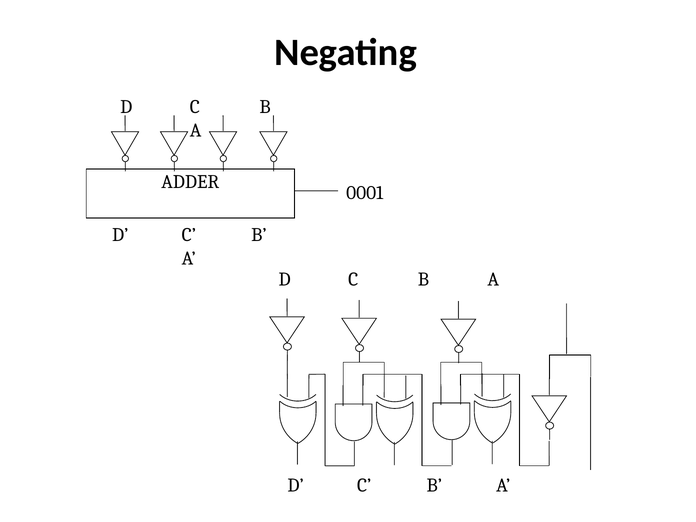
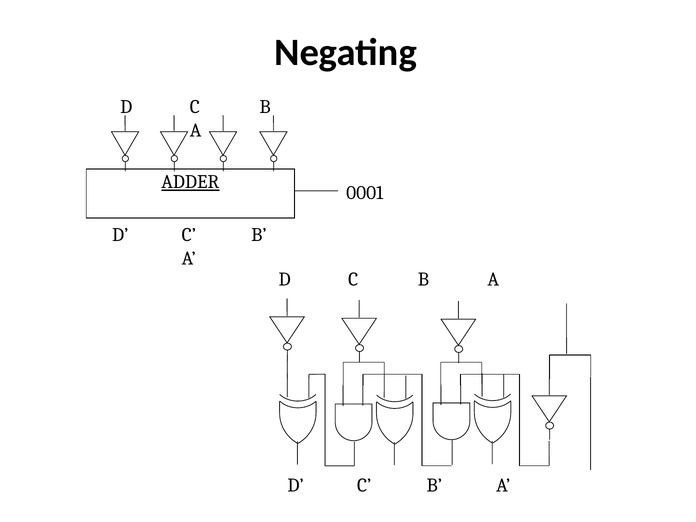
ADDER underline: none -> present (190, 182)
